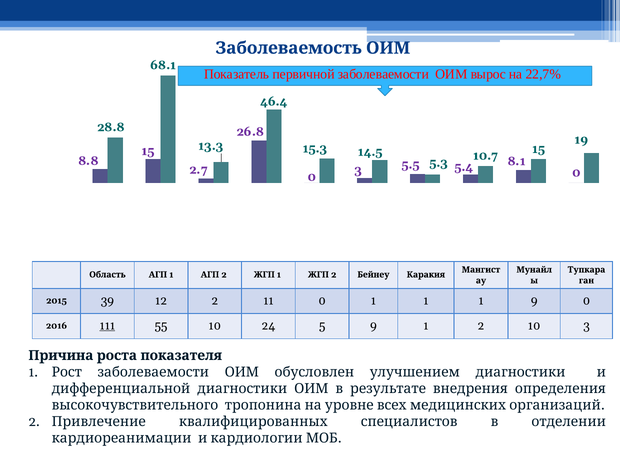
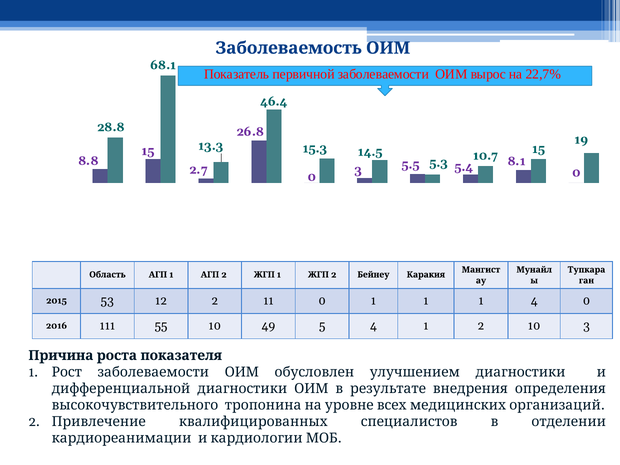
39: 39 -> 53 (107, 301)
1 9: 9 -> 4 (534, 301)
111 underline: present -> none (107, 326)
24: 24 -> 49 (268, 326)
5 9: 9 -> 4 (374, 326)
